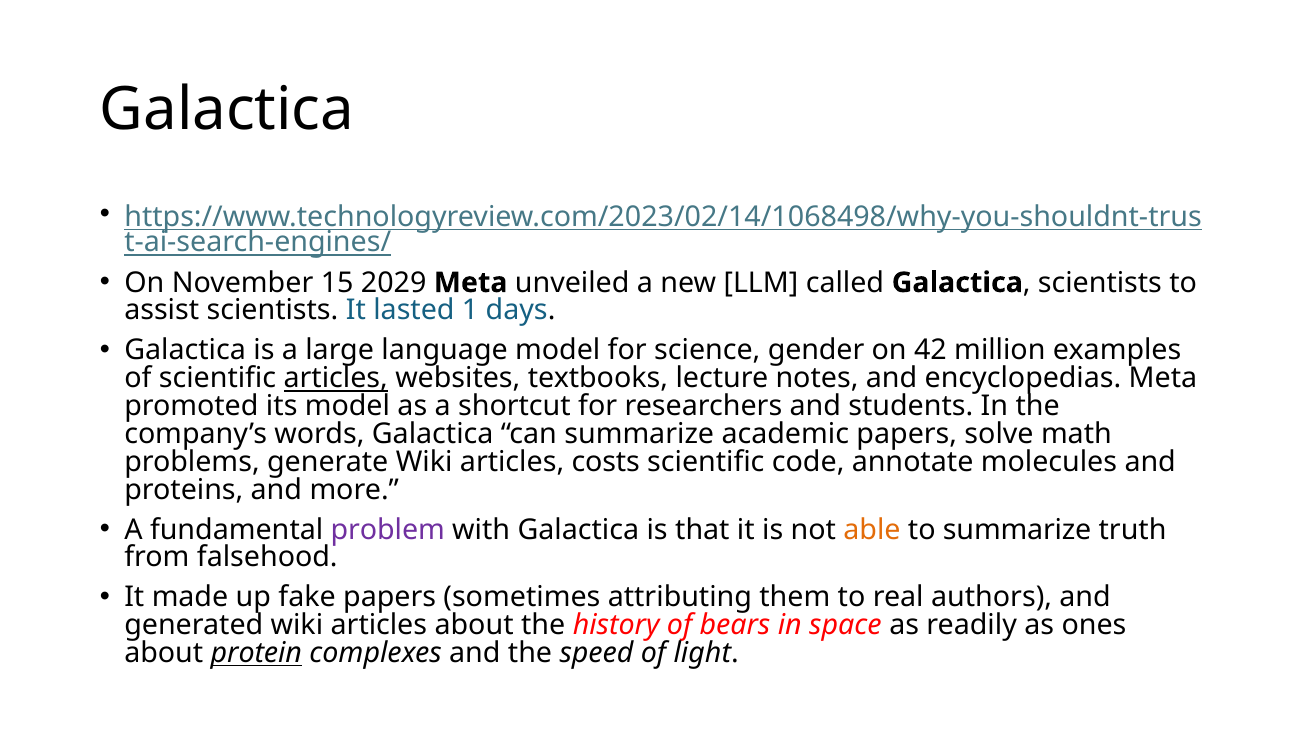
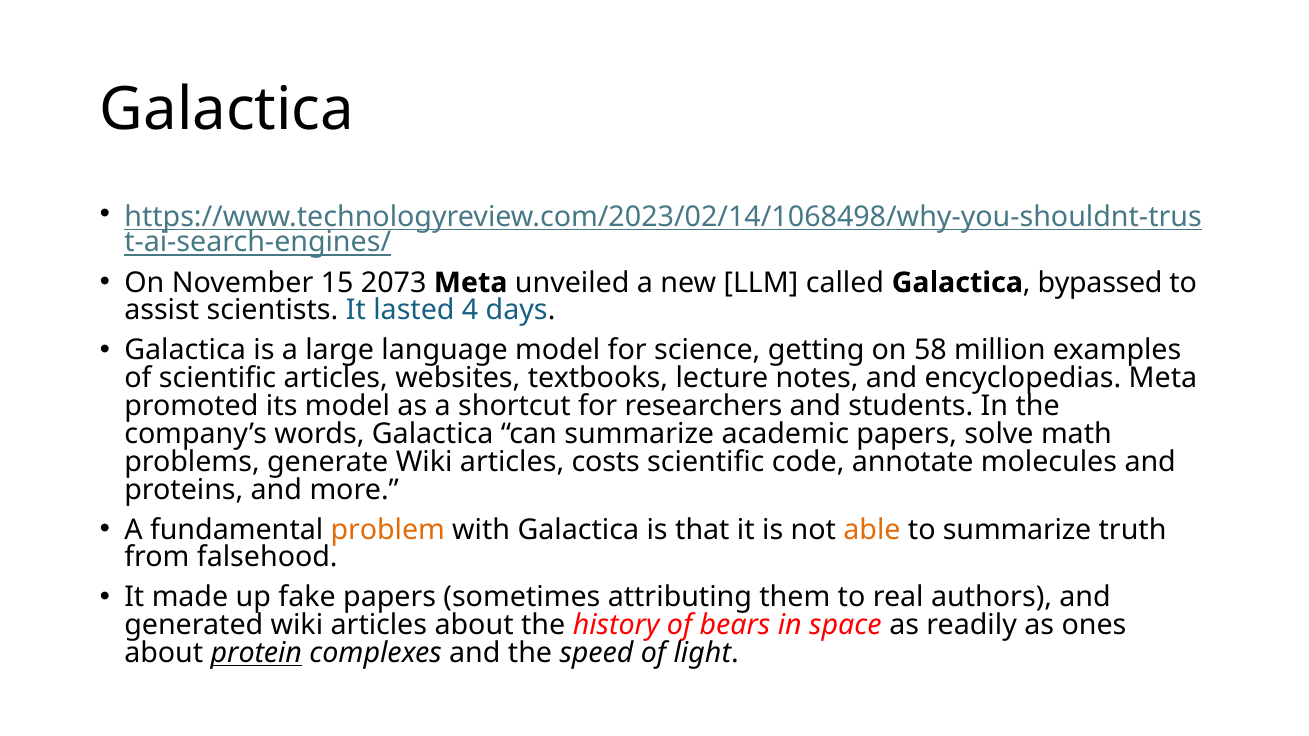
2029: 2029 -> 2073 (394, 283)
scientists: scientists -> bypassed (1100, 283)
1: 1 -> 4 (470, 311)
gender: gender -> getting (816, 351)
42: 42 -> 58 (930, 351)
articles underline: present -> none (336, 378)
problem colour: purple -> orange (388, 530)
